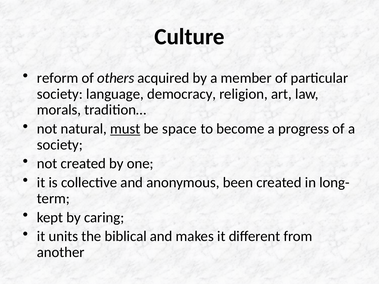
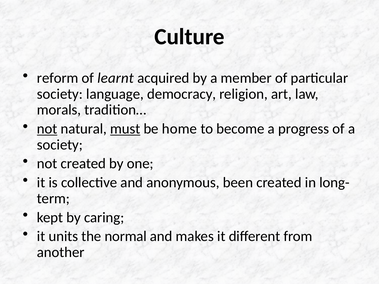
others: others -> learnt (116, 78)
not underline: none -> present (47, 129)
space: space -> home (179, 129)
biblical: biblical -> normal (126, 237)
